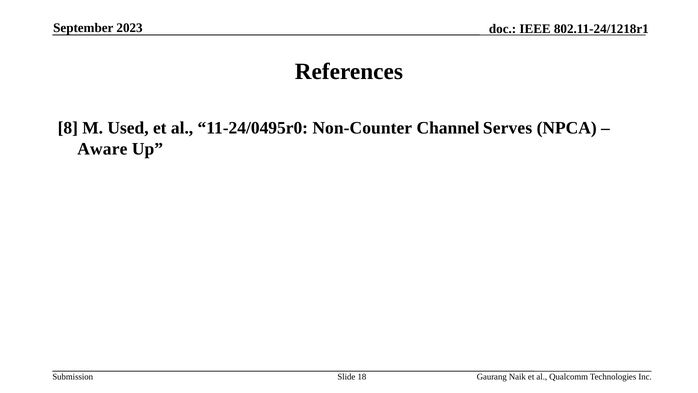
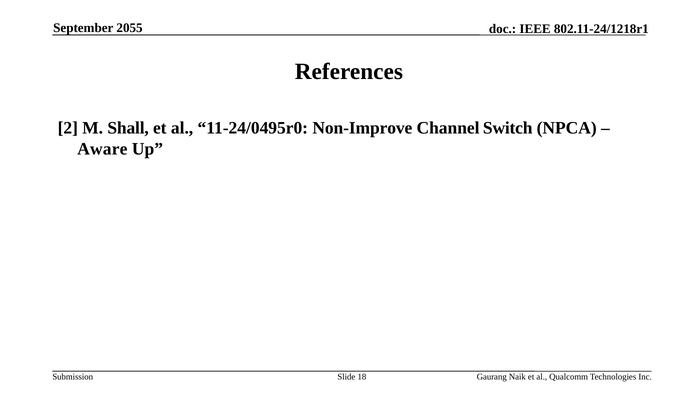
2023: 2023 -> 2055 (130, 28)
8: 8 -> 2 (68, 128)
Used: Used -> Shall (128, 128)
Non-Counter: Non-Counter -> Non-Improve (362, 128)
Serves: Serves -> Switch (508, 128)
